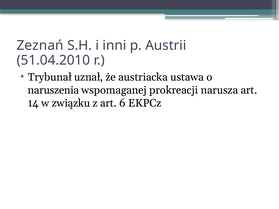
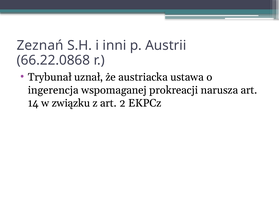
51.04.2010: 51.04.2010 -> 66.22.0868 (53, 60)
naruszenia: naruszenia -> ingerencja (53, 90)
6: 6 -> 2 (122, 103)
